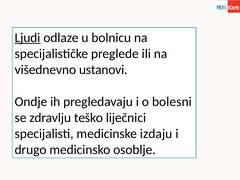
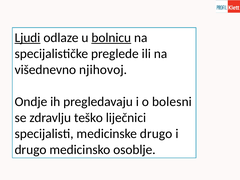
bolnicu underline: none -> present (111, 38)
ustanovi: ustanovi -> njihovoj (103, 70)
medicinske izdaju: izdaju -> drugo (156, 134)
